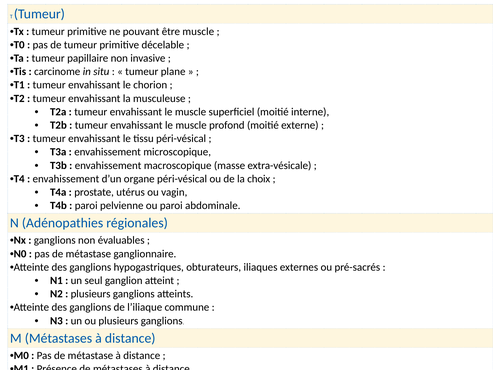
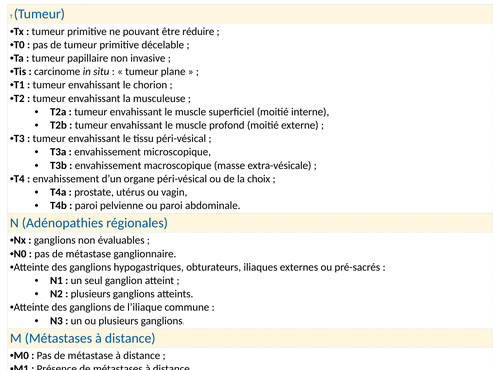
être muscle: muscle -> réduire (198, 31)
